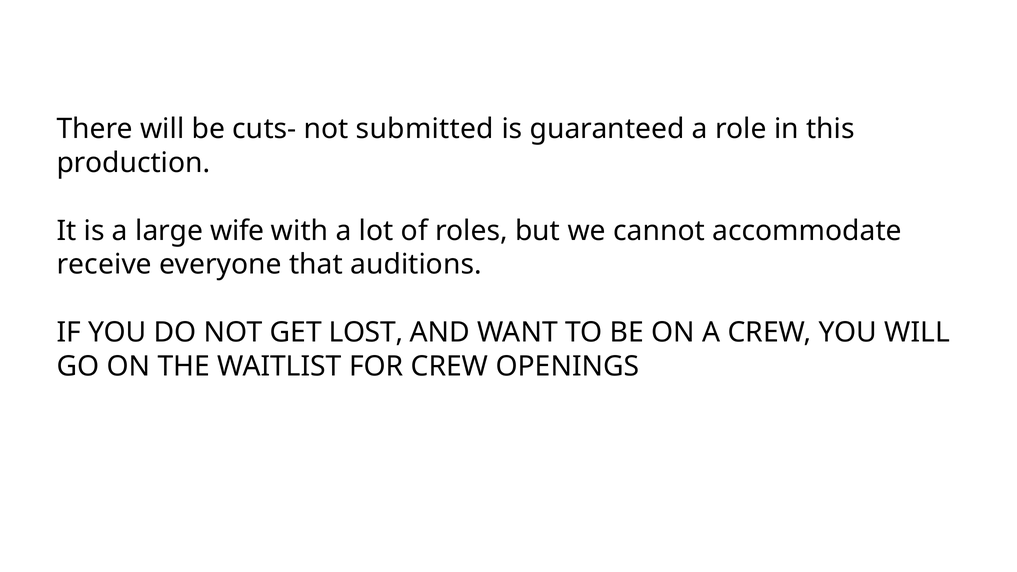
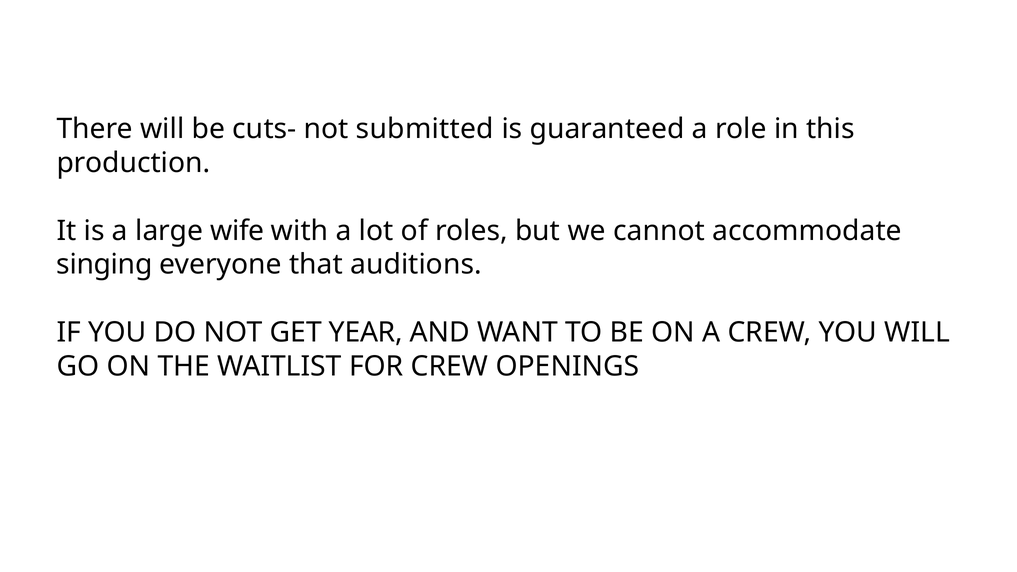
receive: receive -> singing (104, 265)
LOST: LOST -> YEAR (366, 333)
